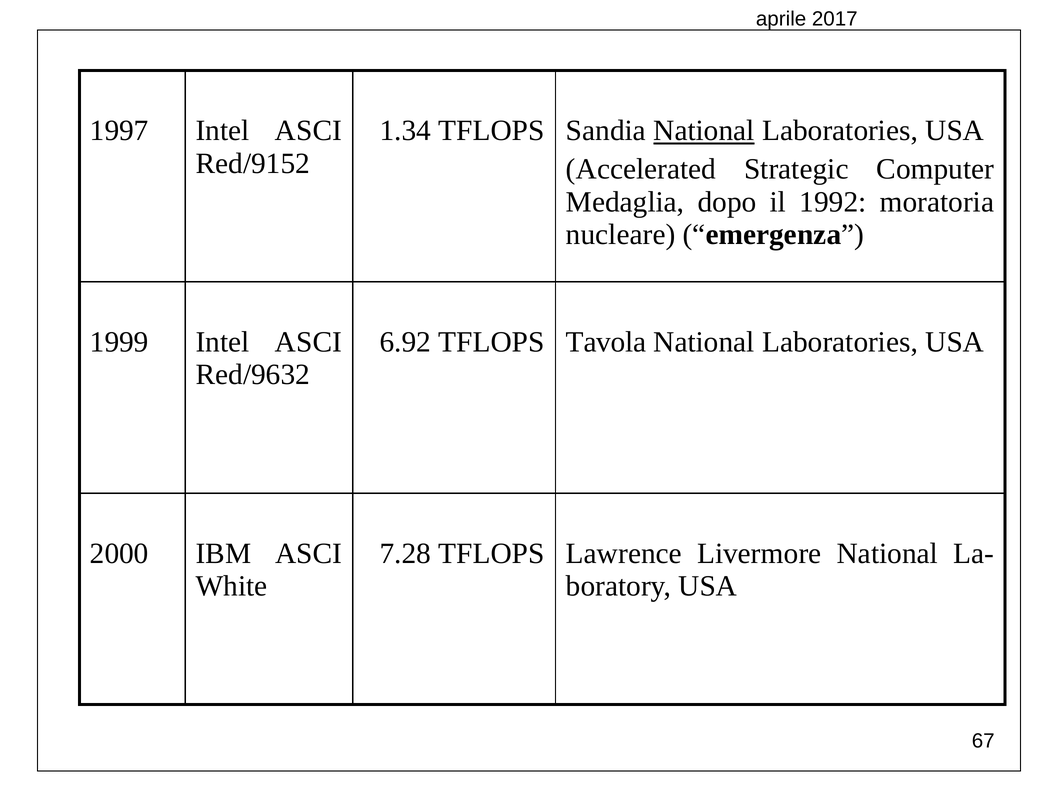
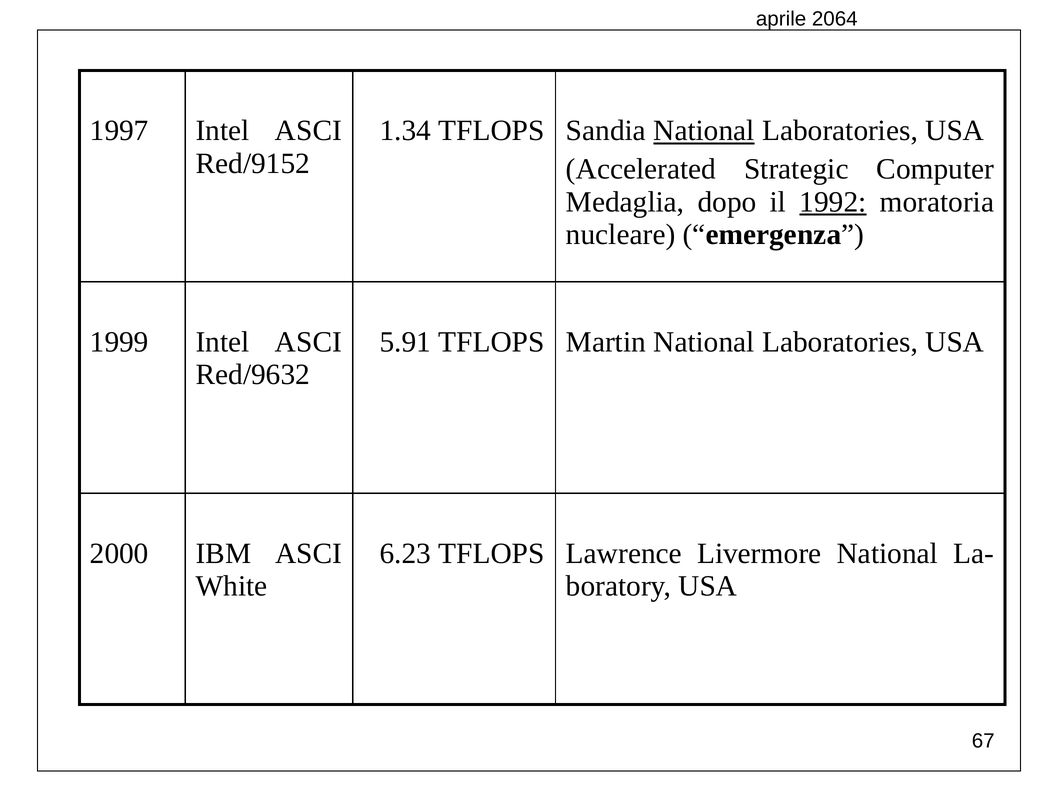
2017: 2017 -> 2064 (835, 19)
1992 underline: none -> present (833, 202)
6.92: 6.92 -> 5.91 (405, 342)
Tavola: Tavola -> Martin (606, 342)
7.28: 7.28 -> 6.23 (405, 554)
